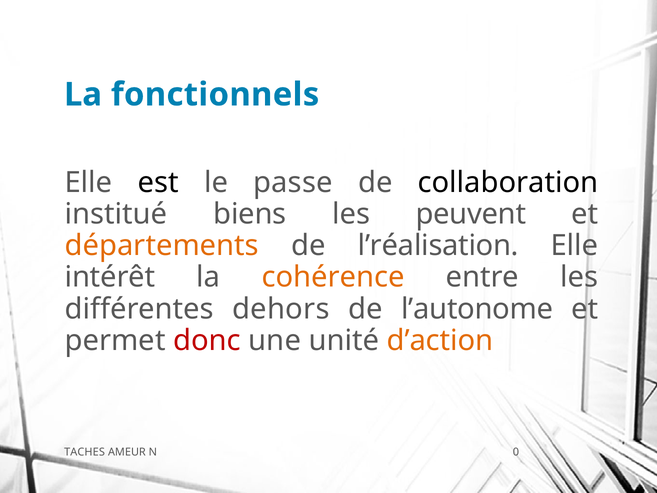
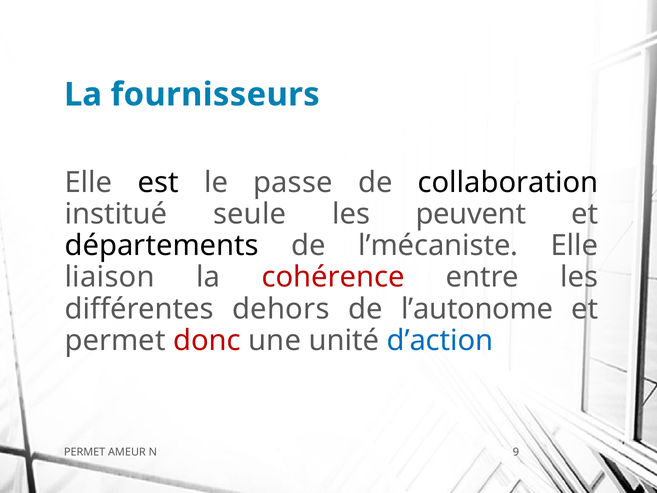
fonctionnels: fonctionnels -> fournisseurs (215, 95)
biens: biens -> seule (250, 214)
départements colour: orange -> black (162, 246)
l’réalisation: l’réalisation -> l’mécaniste (438, 246)
intérêt: intérêt -> liaison (110, 277)
cohérence colour: orange -> red (333, 277)
d’action colour: orange -> blue (440, 340)
TACHES: TACHES -> PERMET (85, 452)
0: 0 -> 9 (516, 452)
